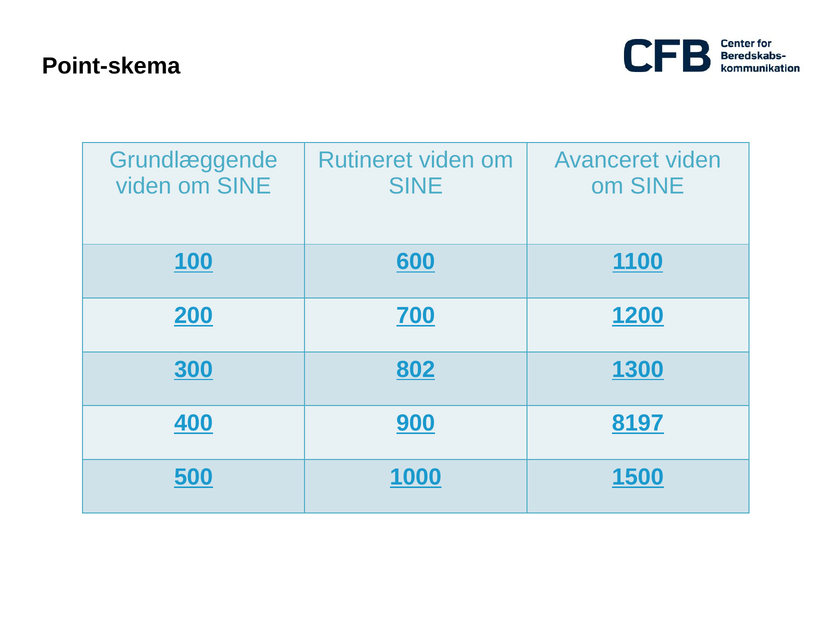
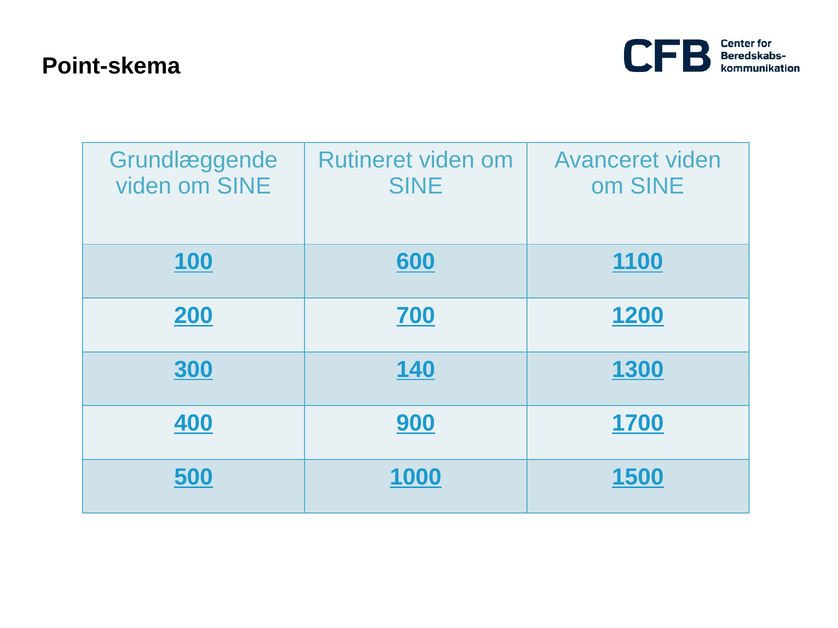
802: 802 -> 140 (416, 370)
8197: 8197 -> 1700 (638, 423)
